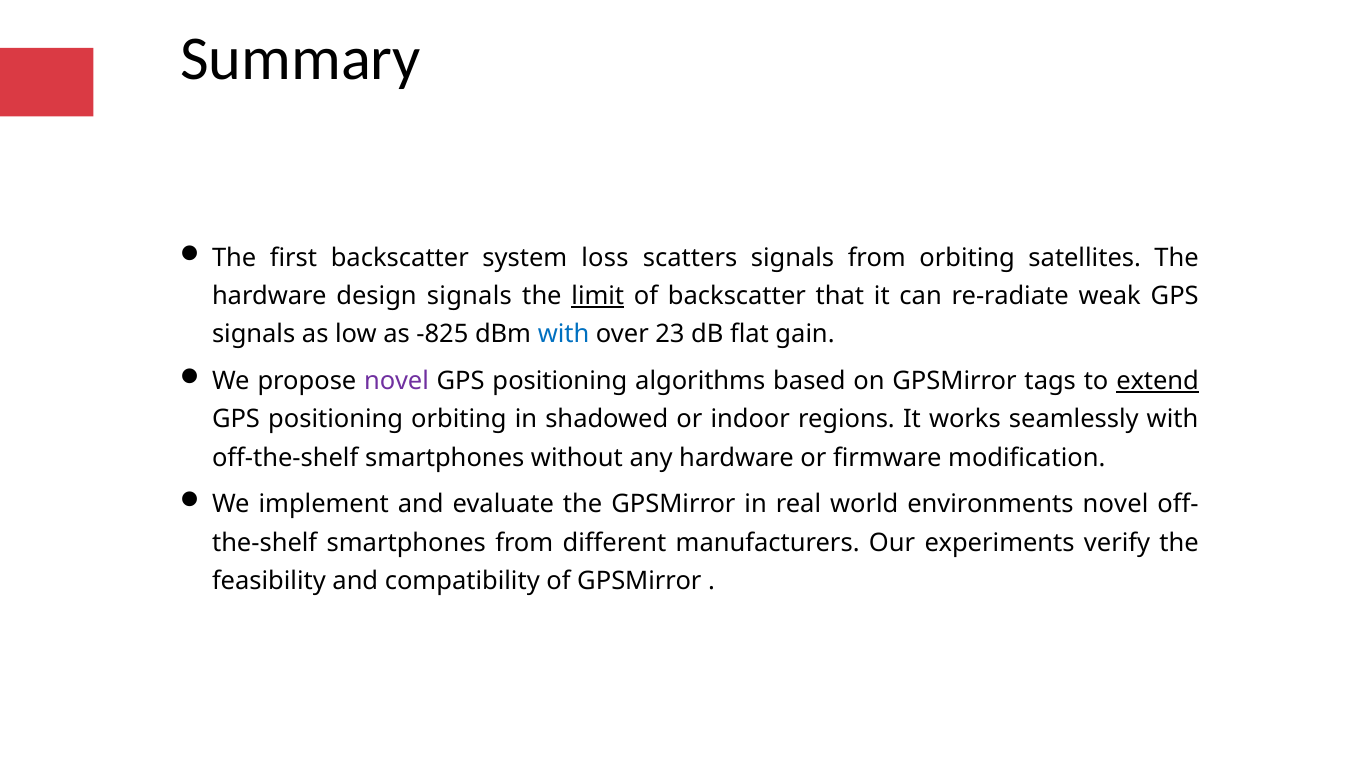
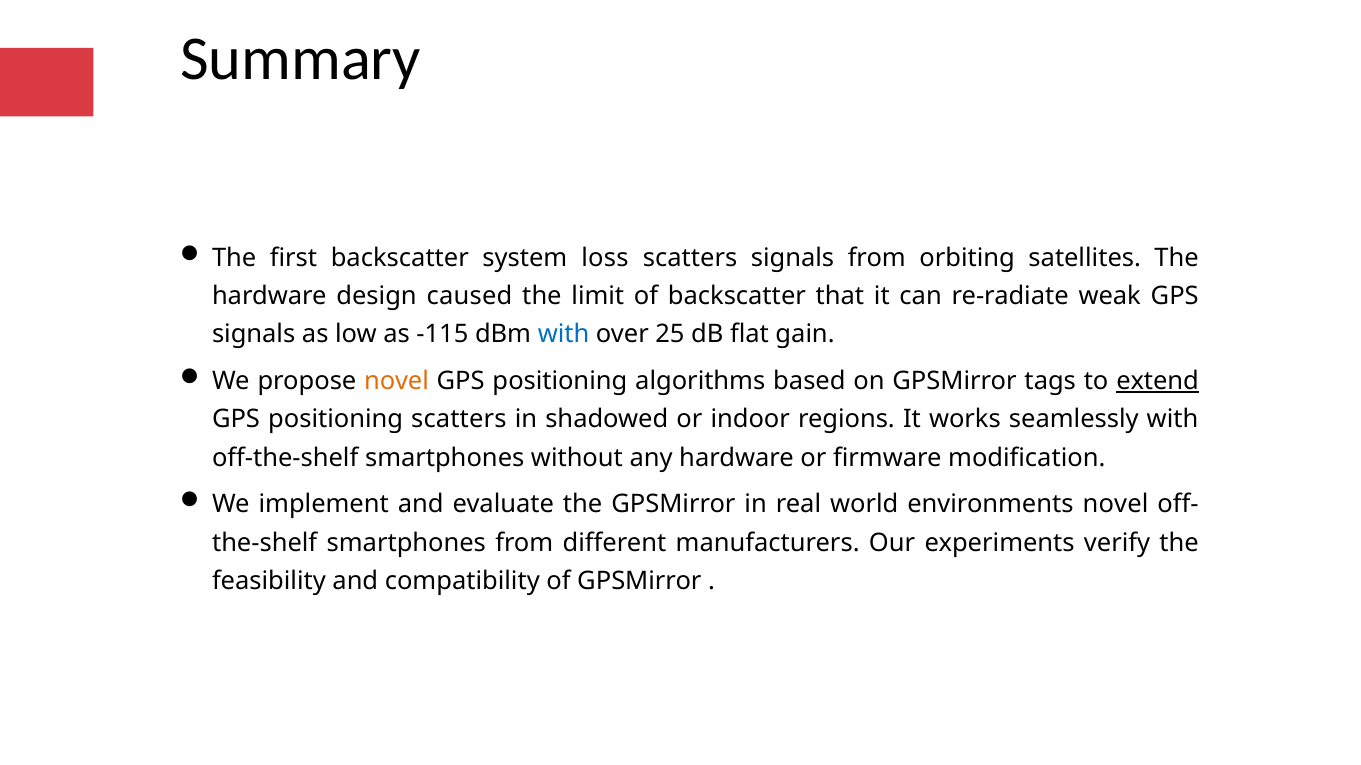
design signals: signals -> caused (469, 296)
limit underline: present -> none (598, 296)
-825: -825 -> -115 (442, 335)
23: 23 -> 25 (670, 335)
novel colour: purple -> orange (396, 382)
positioning orbiting: orbiting -> scatters (459, 420)
